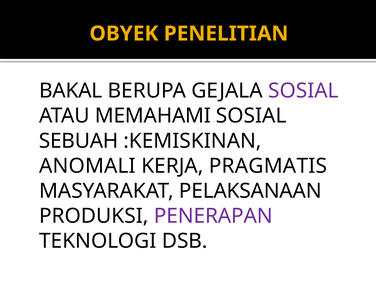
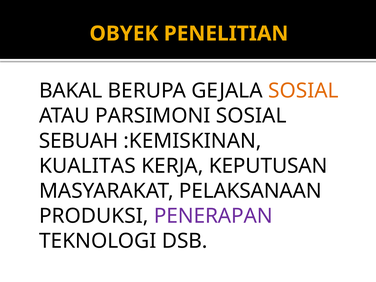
SOSIAL colour: purple -> orange (303, 91)
MEMAHAMI: MEMAHAMI -> PARSIMONI (153, 116)
ANOMALI: ANOMALI -> KUALITAS (87, 166)
PRAGMATIS: PRAGMATIS -> KEPUTUSAN (268, 166)
